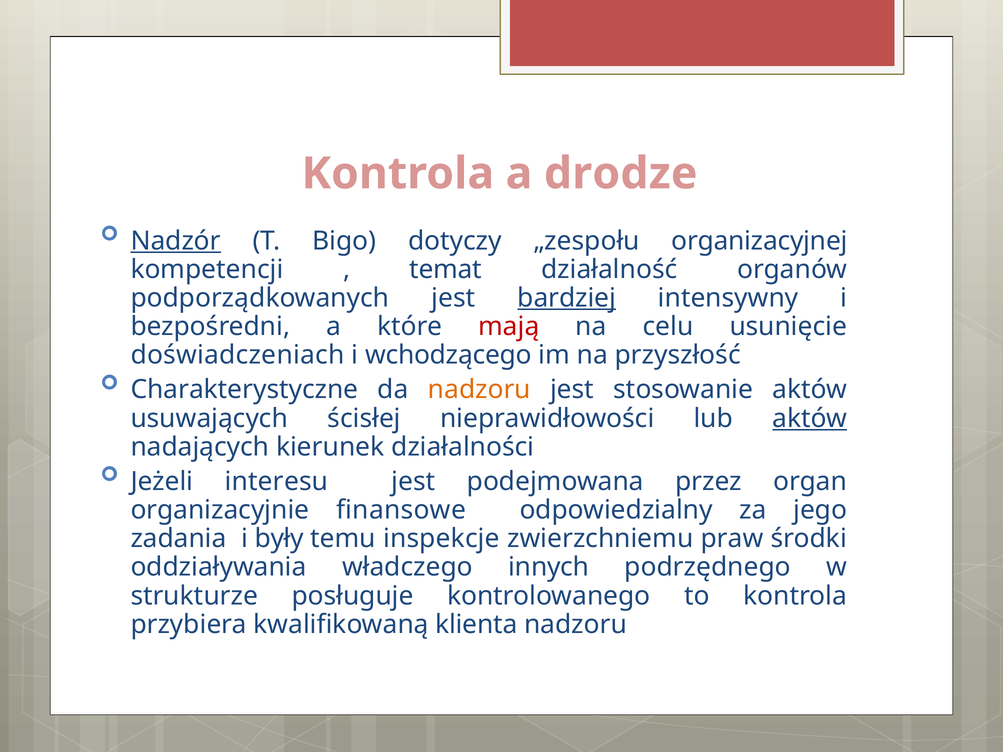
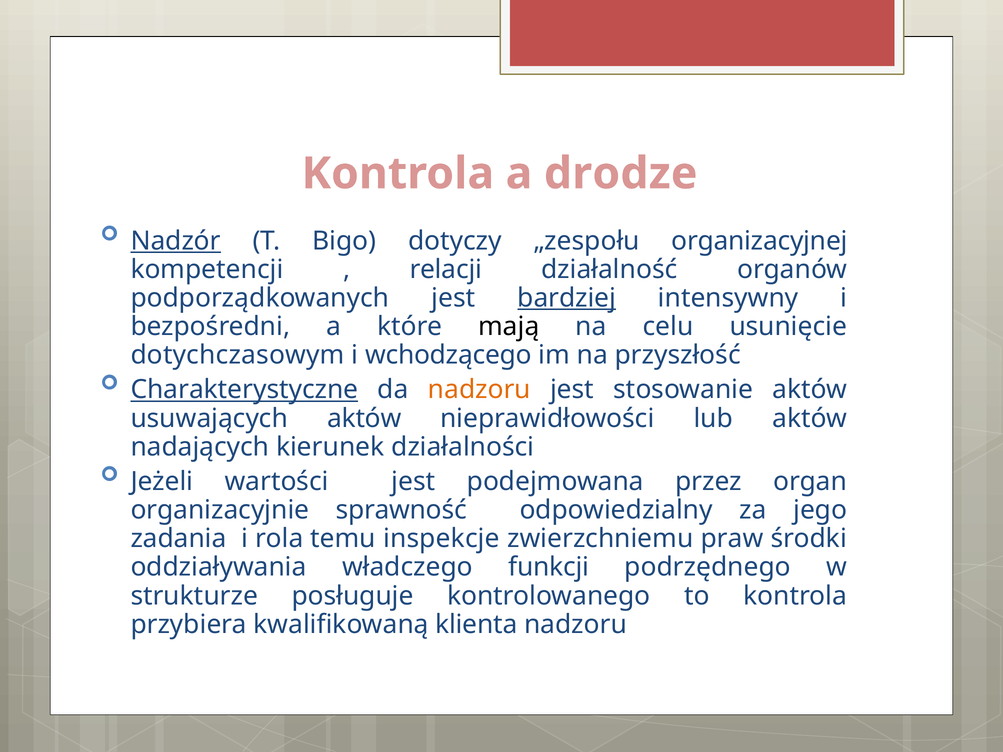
temat: temat -> relacji (446, 270)
mają colour: red -> black (509, 327)
doświadczeniach: doświadczeniach -> dotychczasowym (238, 355)
Charakterystyczne underline: none -> present (244, 390)
usuwających ścisłej: ścisłej -> aktów (364, 418)
aktów underline: present -> none (810, 418)
interesu: interesu -> wartości (277, 482)
finansowe: finansowe -> sprawność (401, 510)
były: były -> rola (279, 539)
innych: innych -> funkcji (549, 567)
